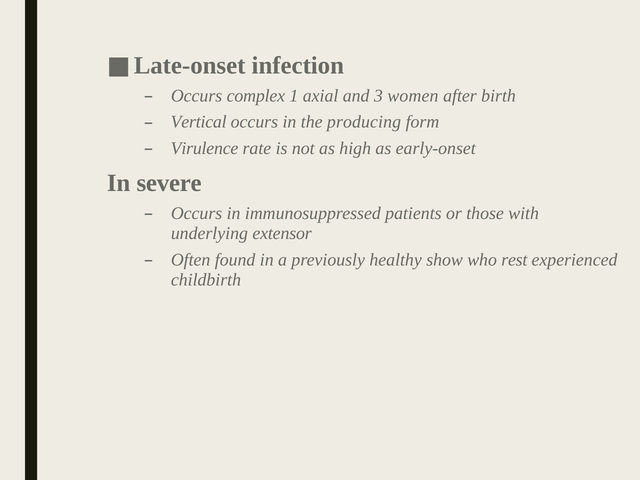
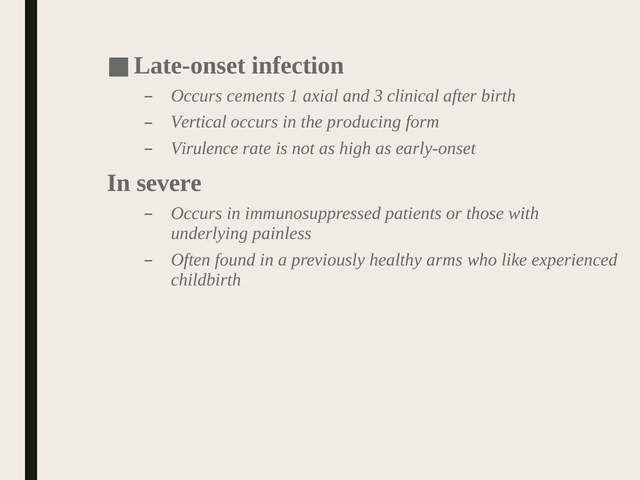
complex: complex -> cements (256, 96)
women: women -> clinical (413, 96)
extensor: extensor -> painless (282, 233)
show: show -> arms (444, 260)
rest: rest -> like (514, 260)
